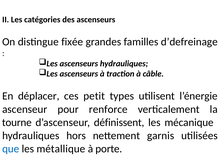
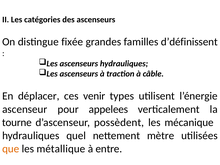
d’defreinage: d’defreinage -> d’définissent (189, 42)
petit: petit -> venir (94, 96)
renforce: renforce -> appelees (108, 109)
définissent: définissent -> possèdent (119, 122)
hors: hors -> quel (76, 136)
garnis: garnis -> mètre (161, 136)
que colour: blue -> orange (11, 149)
porte: porte -> entre (109, 149)
